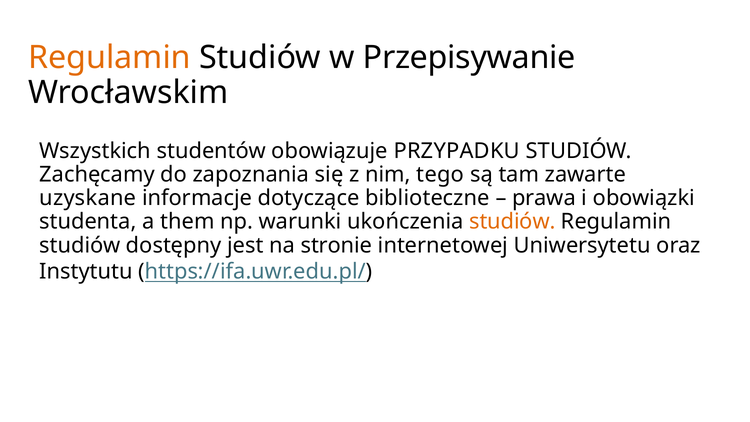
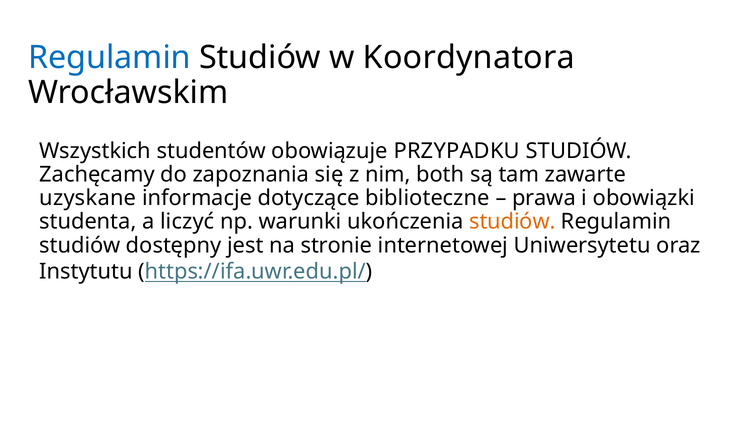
Regulamin colour: orange -> blue (109, 58)
Przepisywanie: Przepisywanie -> Koordynatora (469, 58)
tego: tego -> both (440, 174)
them: them -> liczyć (187, 222)
